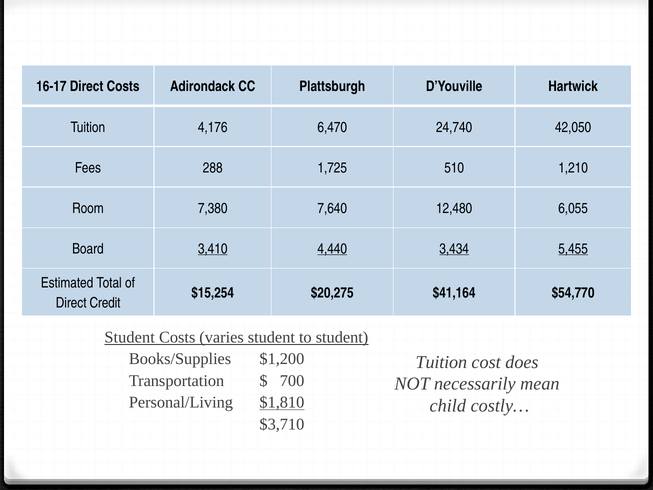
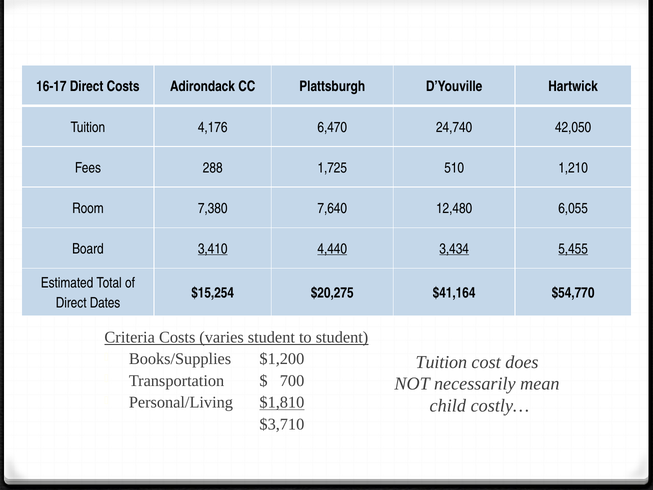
Credit: Credit -> Dates (105, 303)
Student: Student -> Criteria (130, 337)
